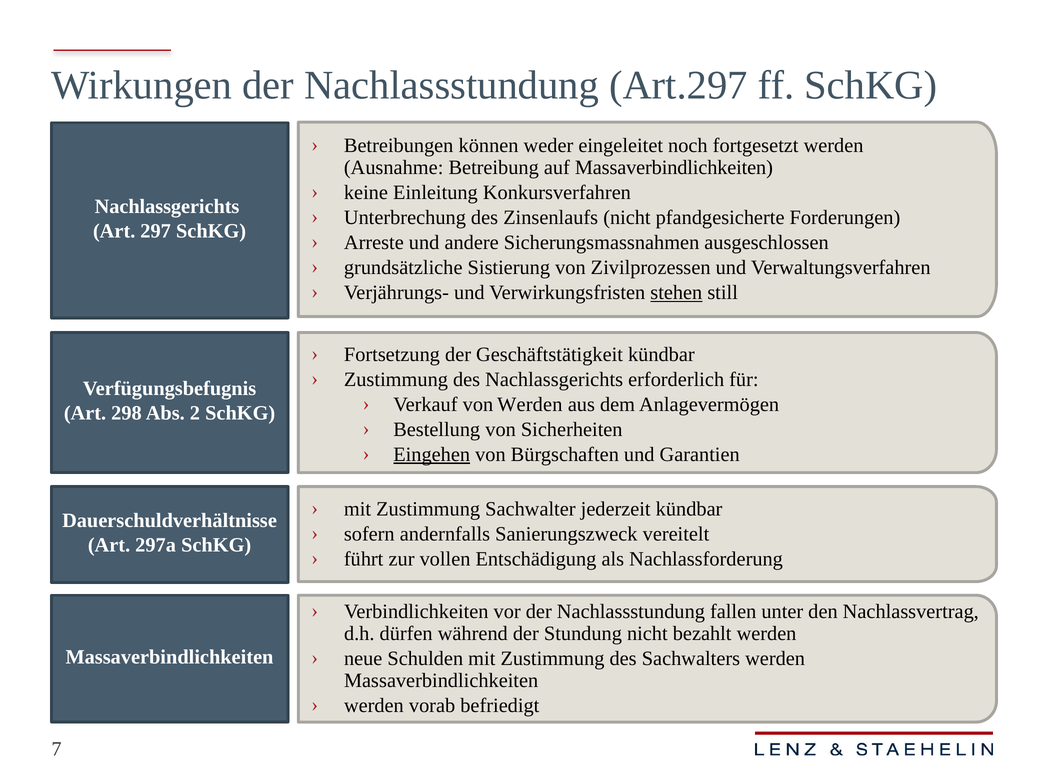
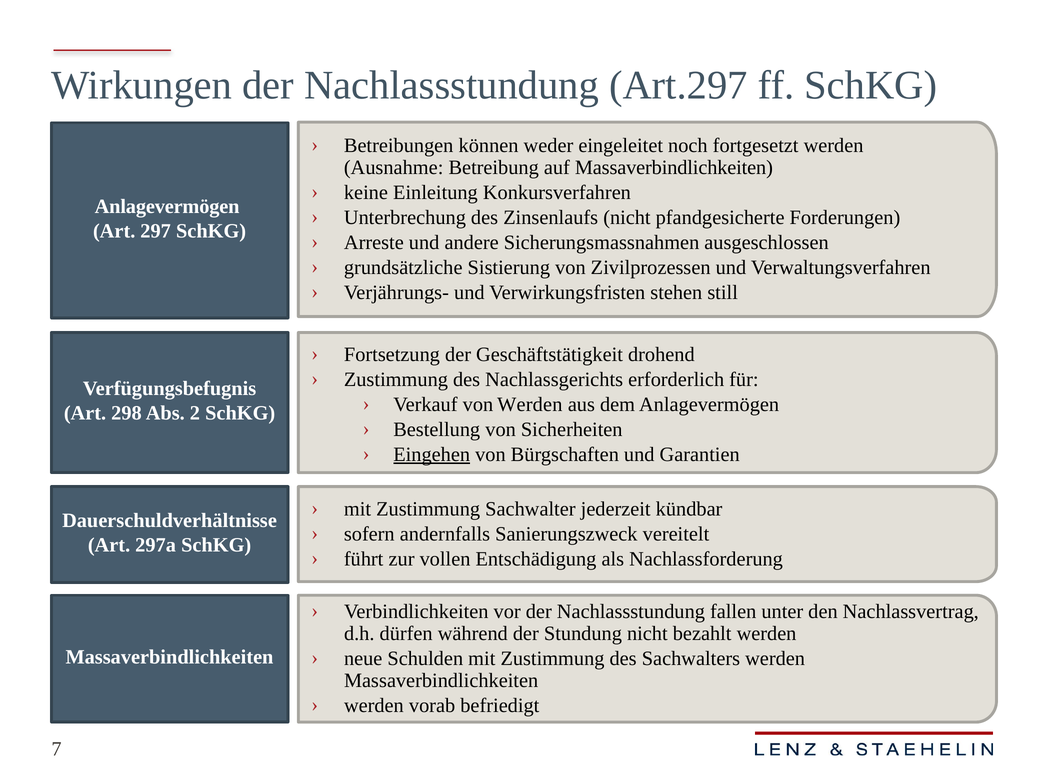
Nachlassgerichts: Nachlassgerichts -> Anlagevermögen (167, 206)
stehen underline: present -> none (676, 293)
Geschäftstätigkeit kündbar: kündbar -> drohend (661, 354)
